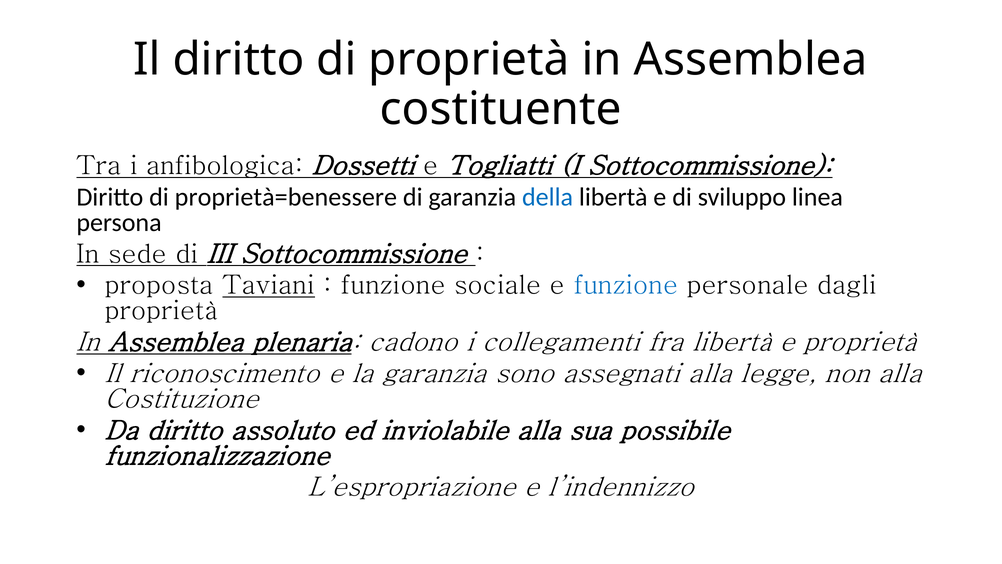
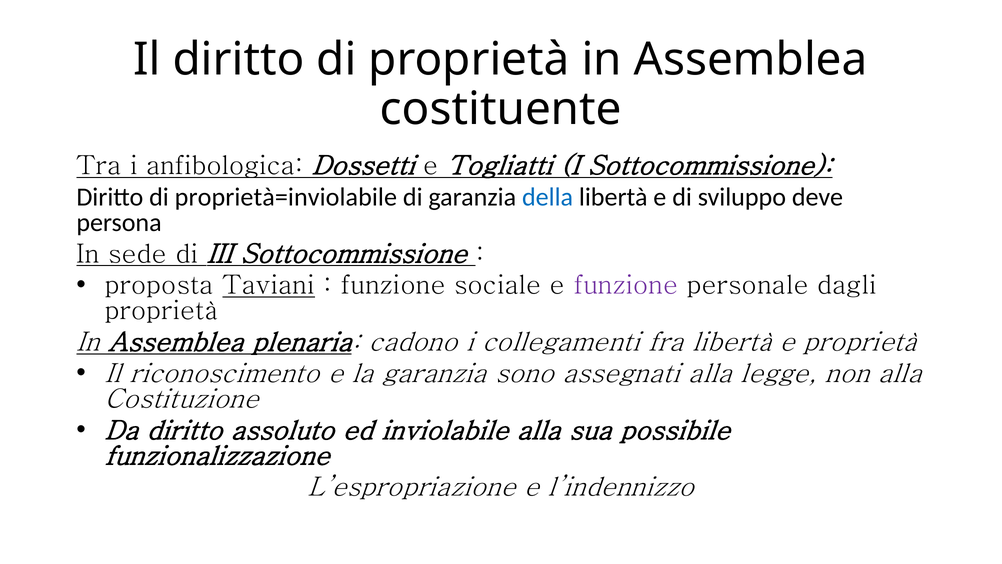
proprietà=benessere: proprietà=benessere -> proprietà=inviolabile (286, 197)
linea: linea -> deve (817, 197)
funzione colour: blue -> purple (626, 285)
